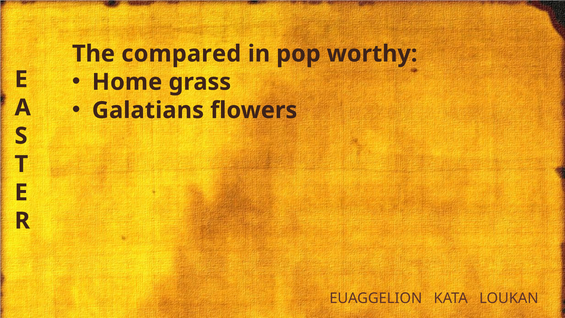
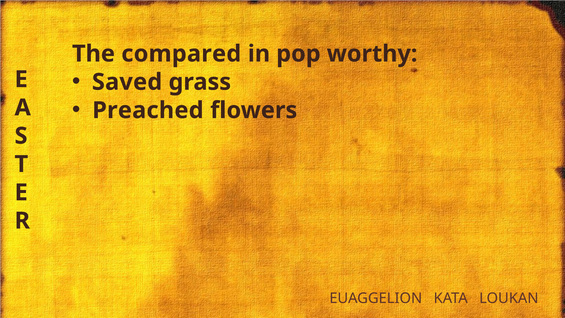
Home: Home -> Saved (127, 82)
Galatians: Galatians -> Preached (148, 110)
